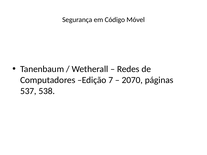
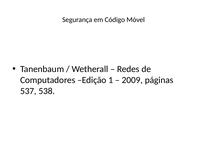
7: 7 -> 1 (111, 80)
2070: 2070 -> 2009 (132, 80)
